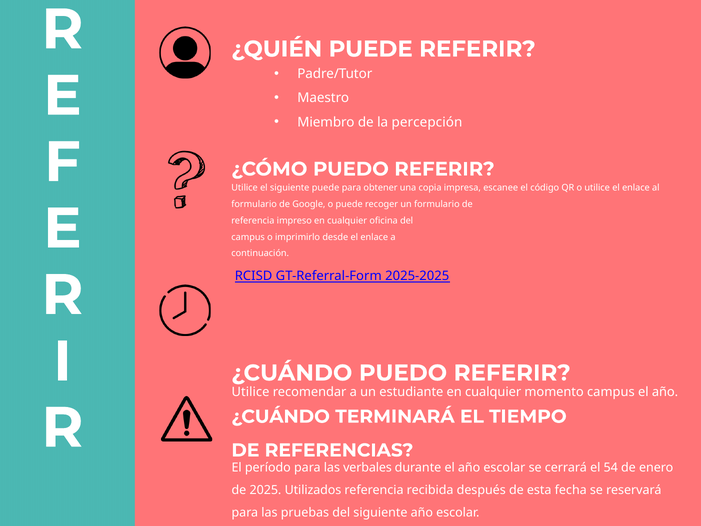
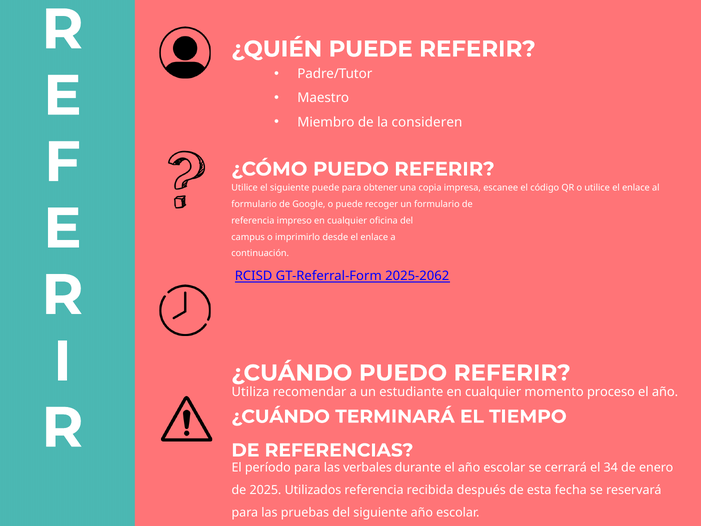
percepción: percepción -> consideren (427, 122)
2025-2025: 2025-2025 -> 2025-2062 (417, 276)
Utilice: Utilice -> Utiliza (251, 392)
momento campus: campus -> proceso (611, 392)
54: 54 -> 34 (611, 467)
